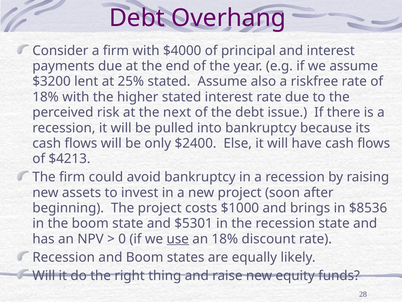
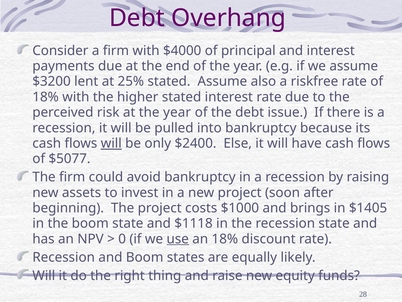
at the next: next -> year (177, 112)
will underline: none -> present (111, 143)
$4213: $4213 -> $5077 (69, 159)
$8536: $8536 -> $1405 (368, 208)
$5301: $5301 -> $1118 (194, 223)
